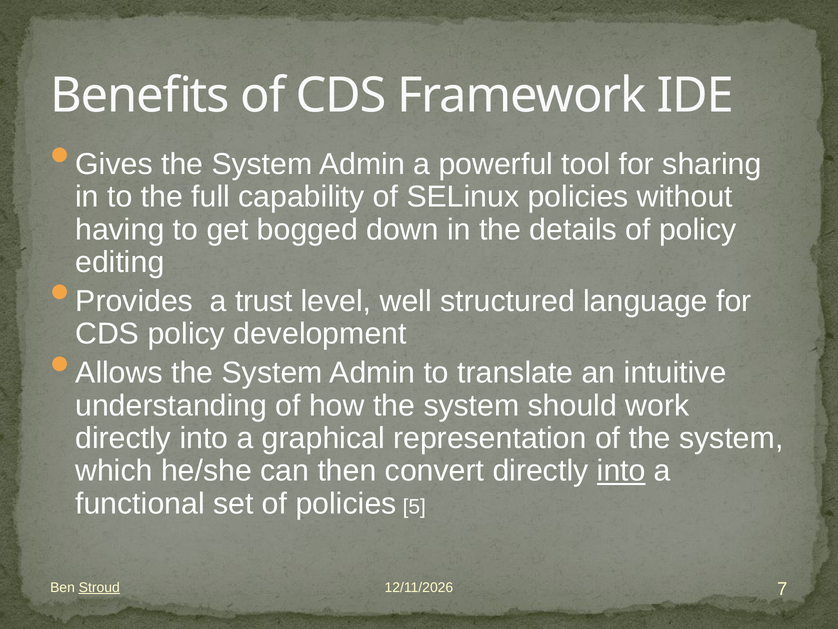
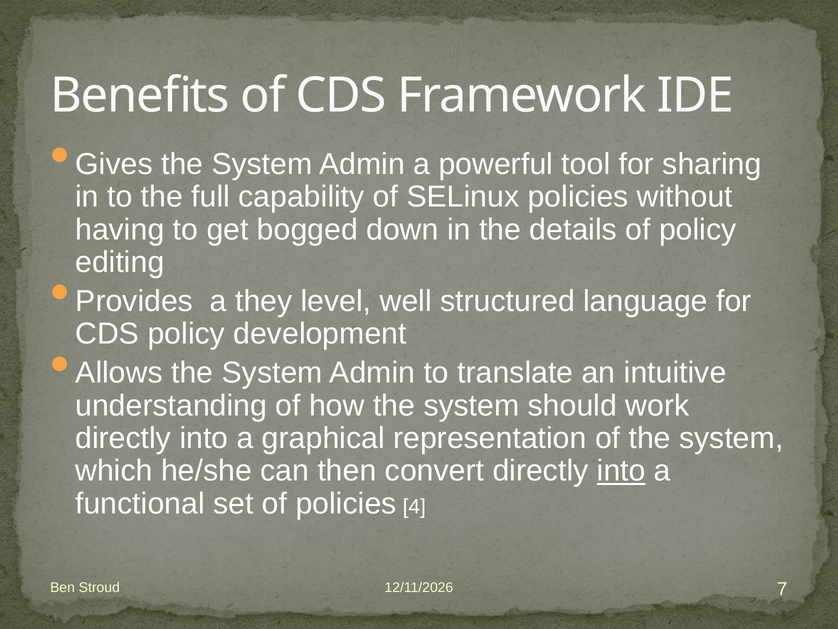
trust: trust -> they (264, 301)
5: 5 -> 4 (414, 506)
Stroud underline: present -> none (99, 587)
